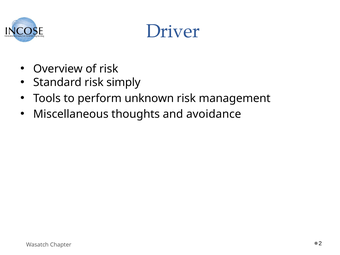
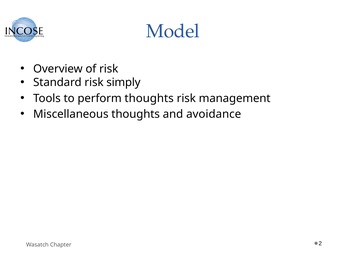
Driver: Driver -> Model (173, 31)
perform unknown: unknown -> thoughts (149, 98)
